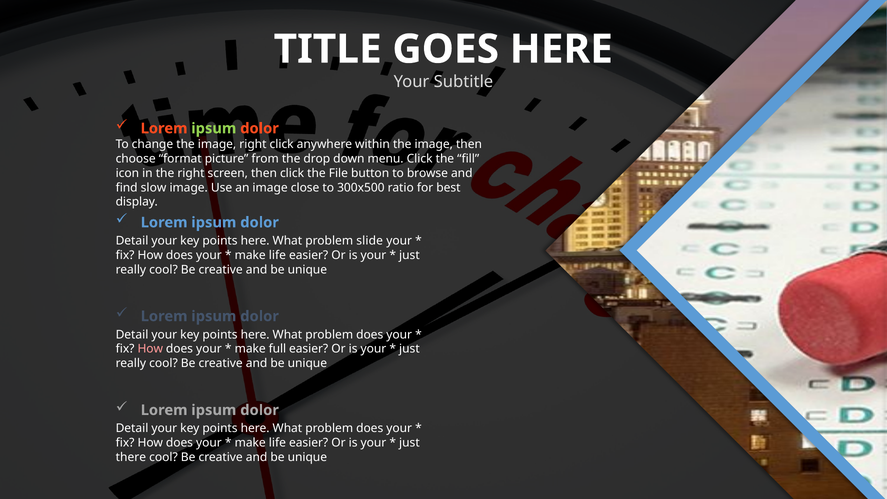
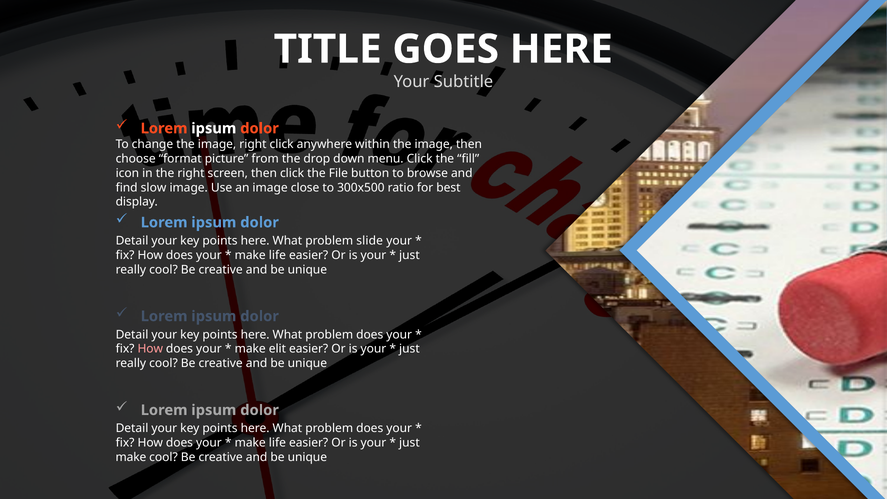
ipsum colour: light green -> white (214, 128)
full: full -> elit (277, 349)
there: there -> make (131, 457)
